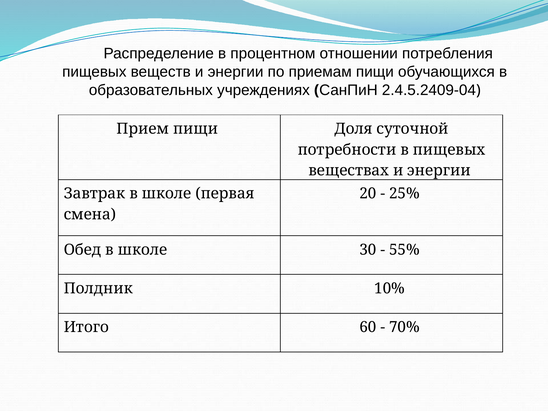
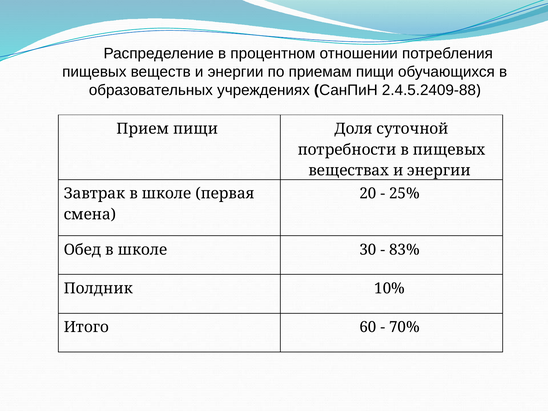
2.4.5.2409-04: 2.4.5.2409-04 -> 2.4.5.2409-88 (429, 90)
55%: 55% -> 83% (404, 250)
